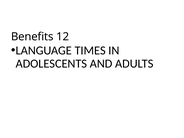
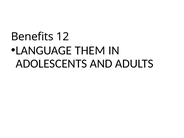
TIMES: TIMES -> THEM (90, 50)
